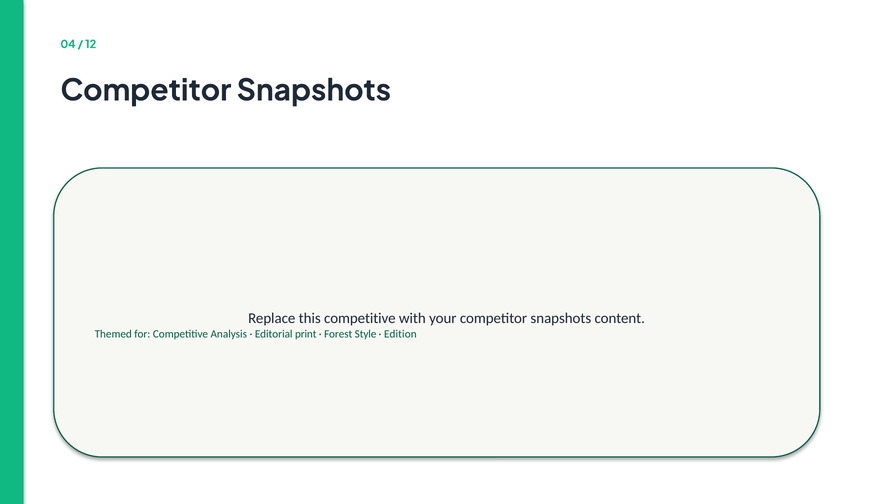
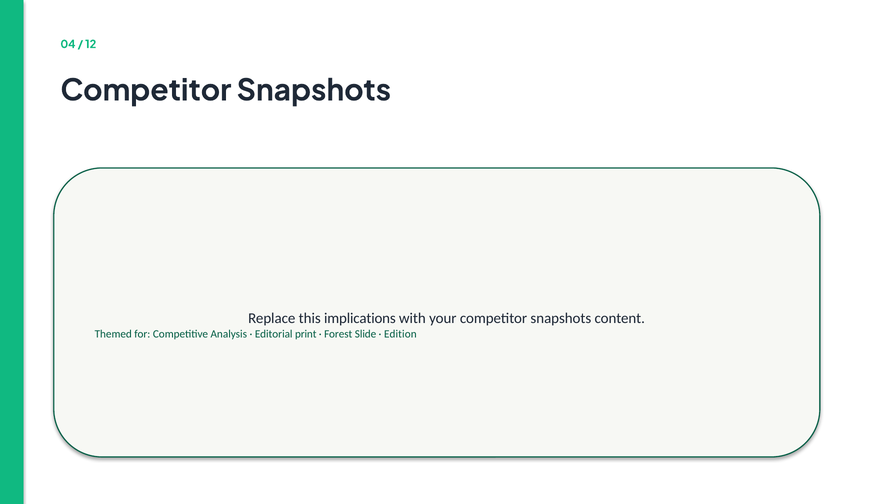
this competitive: competitive -> implications (360, 319)
Style: Style -> Slide (366, 334)
